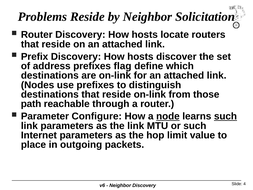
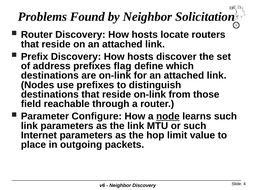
Problems Reside: Reside -> Found (88, 17)
path: path -> field (31, 104)
such underline: present -> none (225, 116)
